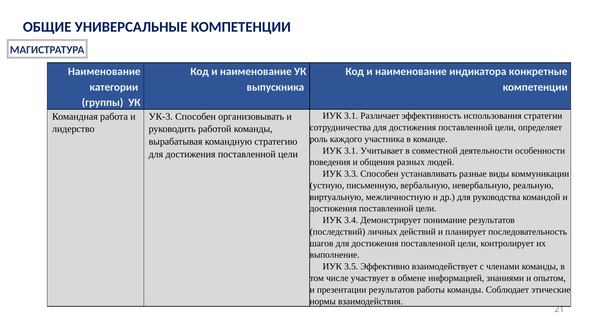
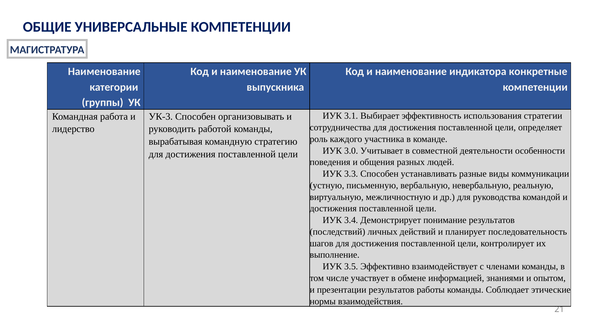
Различает: Различает -> Выбирает (380, 116)
3.1: 3.1 -> 3.0 (351, 151)
